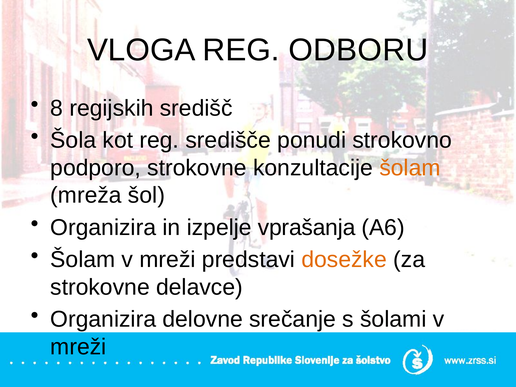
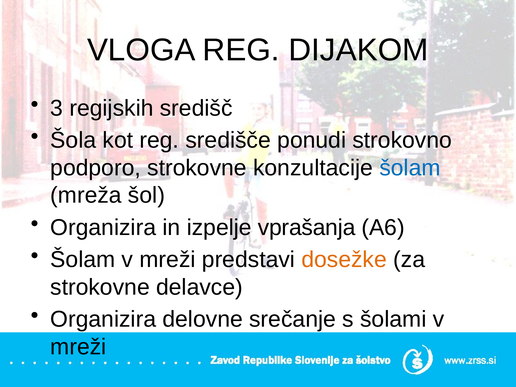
ODBORU: ODBORU -> DIJAKOM (358, 50)
8: 8 -> 3 (57, 108)
šolam colour: orange -> blue (410, 168)
